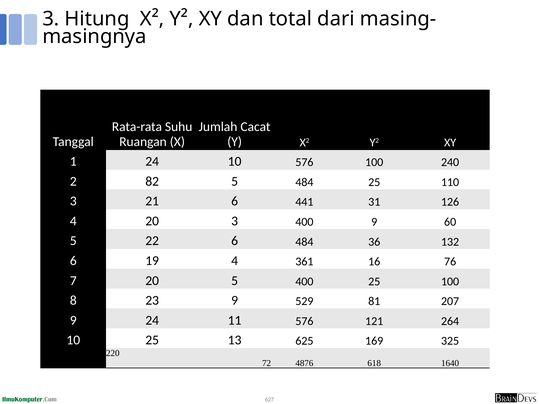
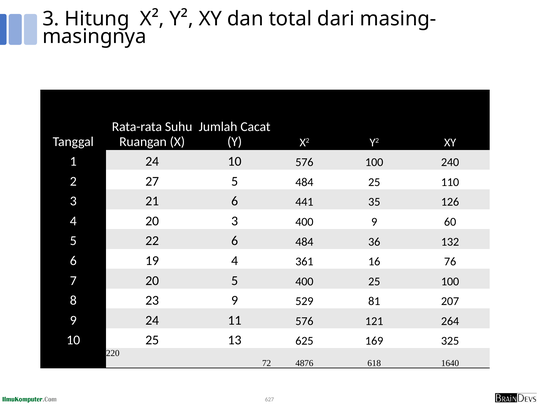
82: 82 -> 27 (152, 181)
31: 31 -> 35 (374, 202)
